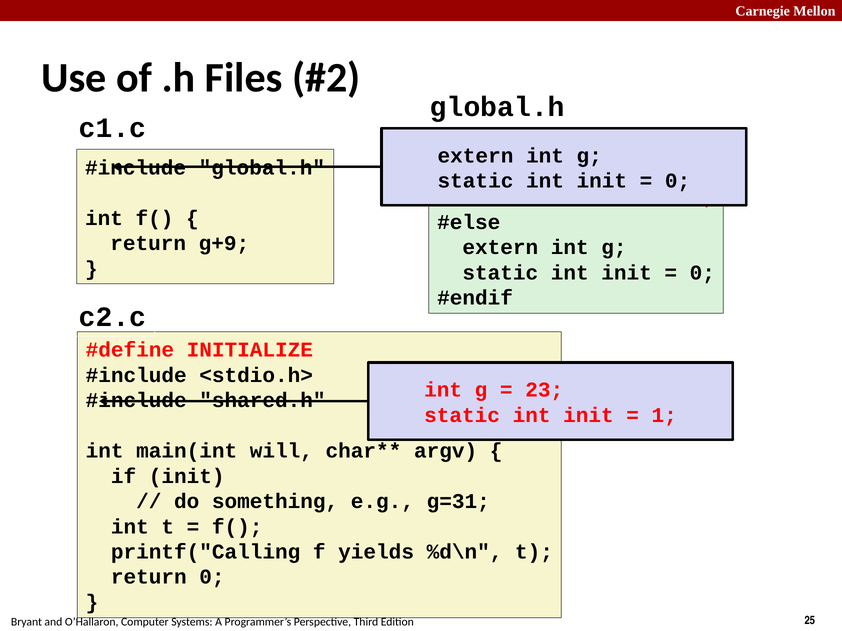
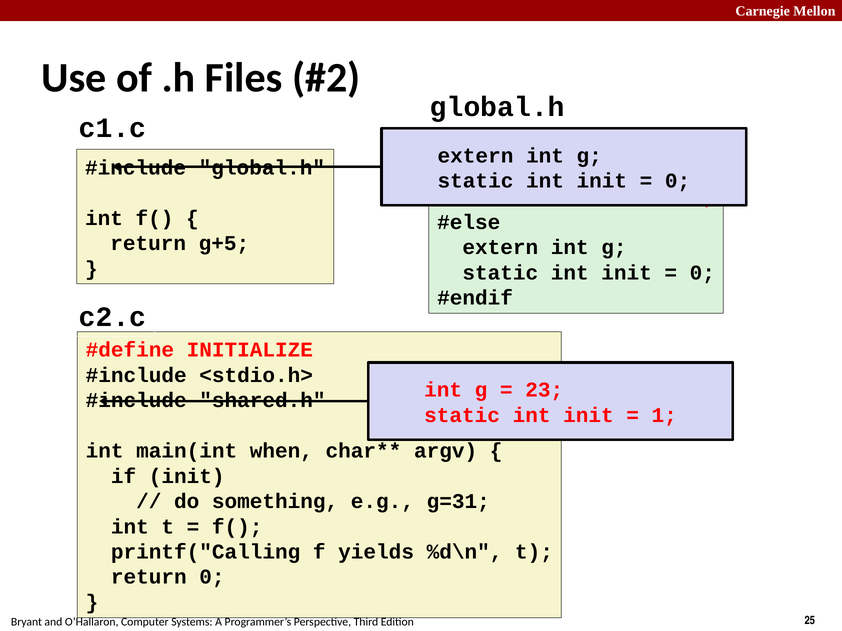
g+9: g+9 -> g+5 (224, 244)
will: will -> when (281, 451)
